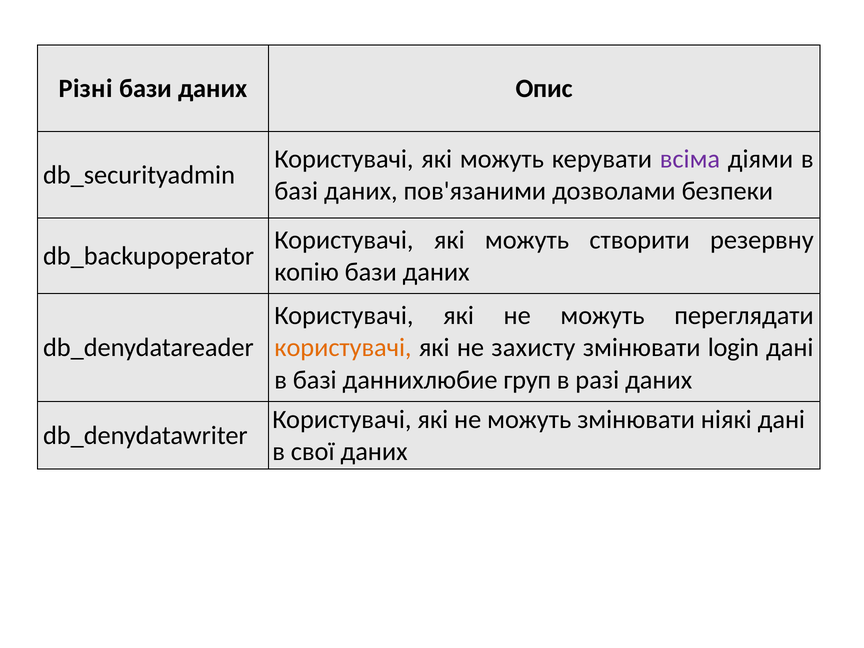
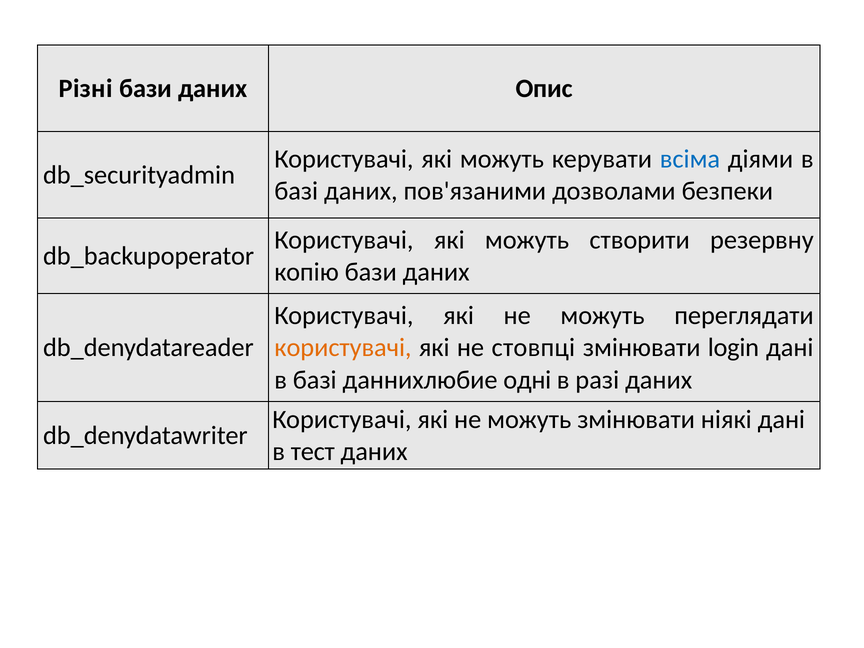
всіма colour: purple -> blue (690, 159)
захисту: захисту -> стовпці (533, 348)
груп: груп -> одні (527, 380)
свої: свої -> тест (313, 452)
